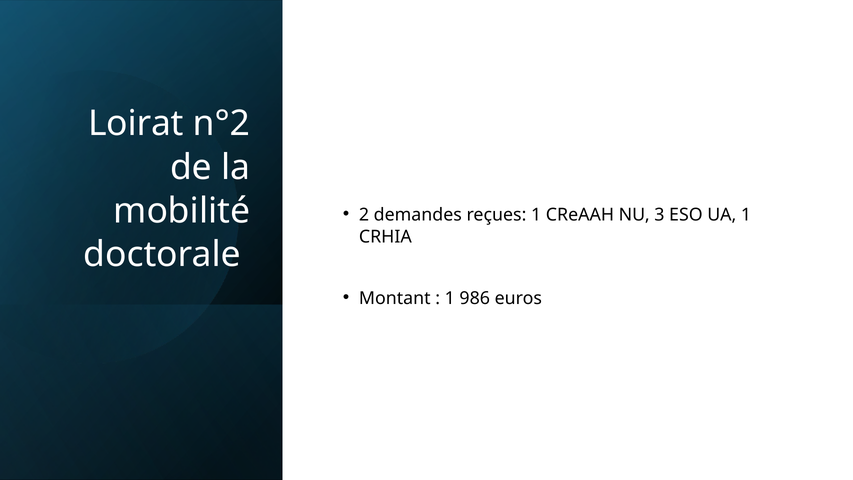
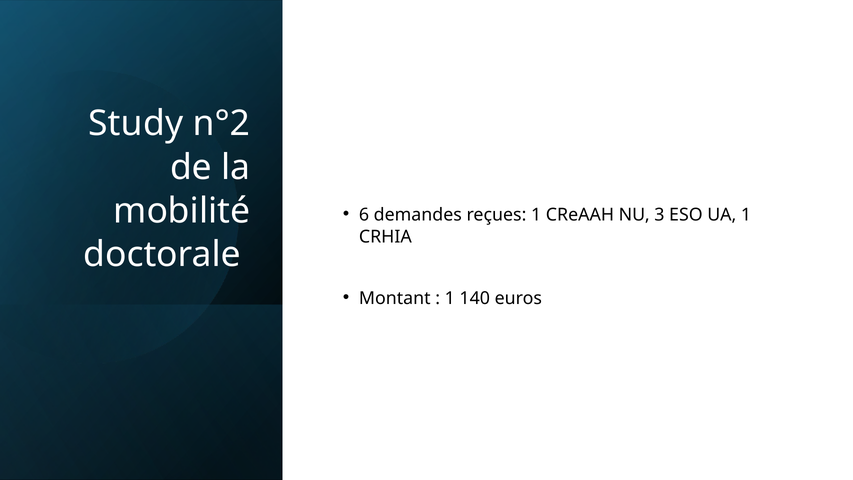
Loirat: Loirat -> Study (136, 124)
2: 2 -> 6 (364, 215)
986: 986 -> 140 (475, 298)
